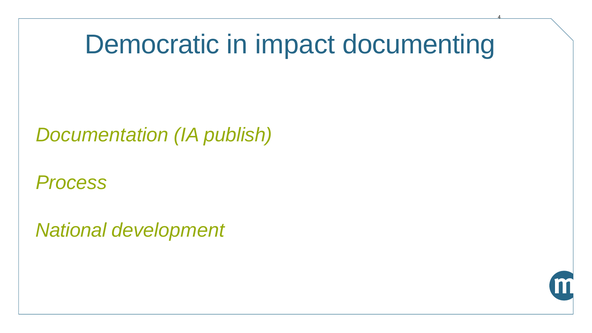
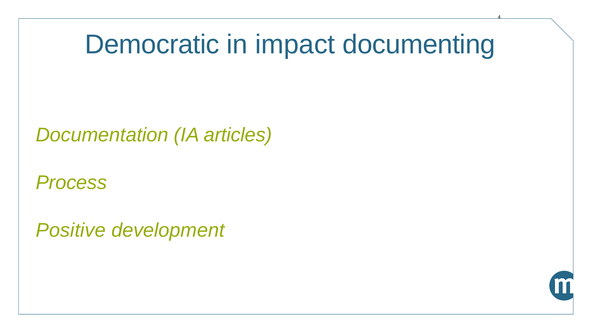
publish: publish -> articles (238, 135)
National: National -> Positive (71, 230)
